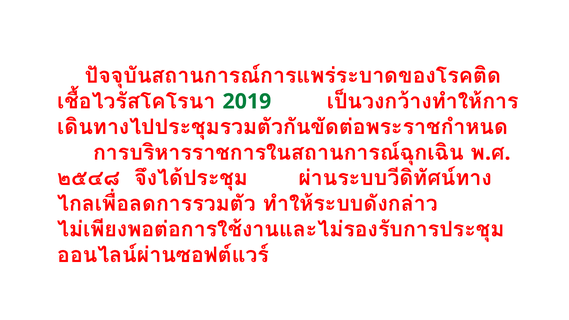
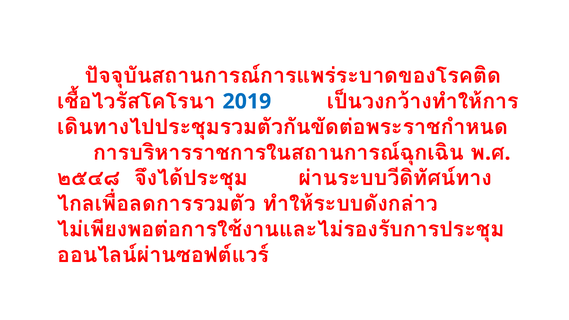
2019 colour: green -> blue (247, 101)
